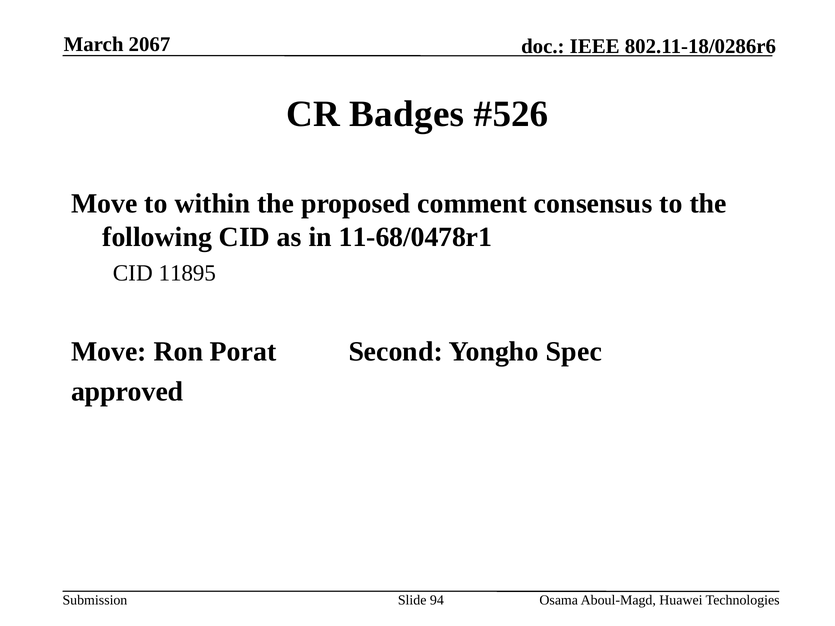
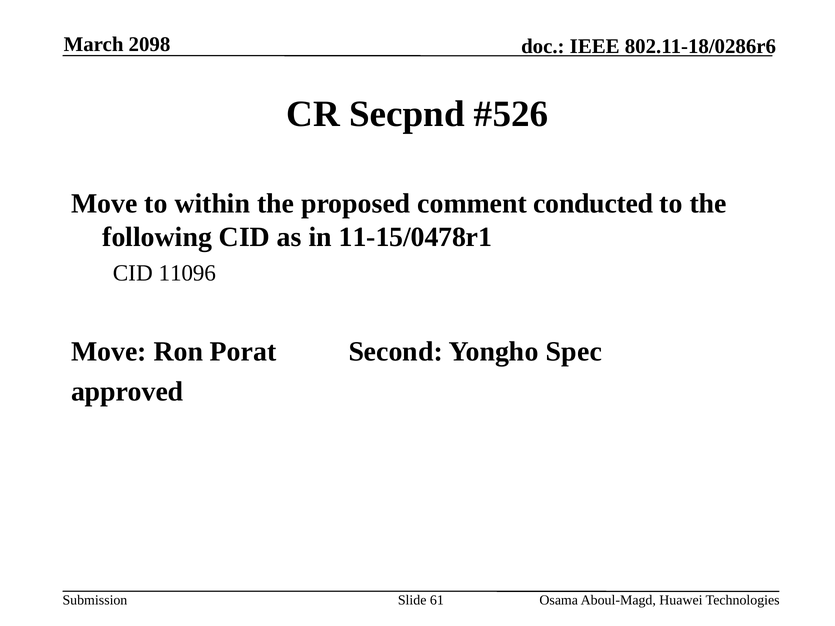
2067: 2067 -> 2098 (149, 44)
Badges: Badges -> Secpnd (407, 114)
consensus: consensus -> conducted (593, 204)
11-68/0478r1: 11-68/0478r1 -> 11-15/0478r1 (415, 237)
11895: 11895 -> 11096 (187, 273)
94: 94 -> 61 (437, 601)
